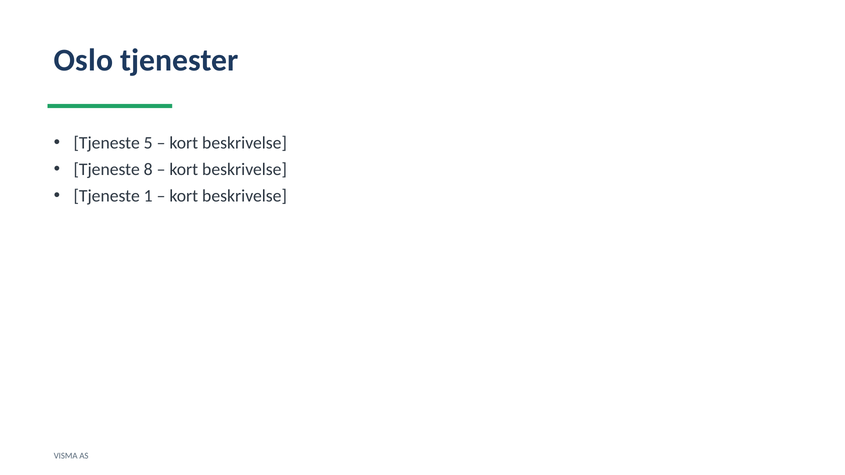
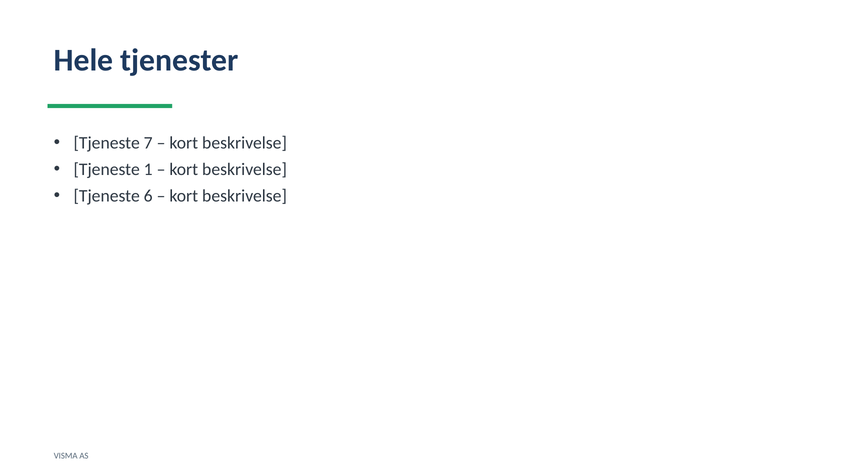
Oslo: Oslo -> Hele (83, 60)
5: 5 -> 7 (148, 143)
8: 8 -> 1 (148, 170)
1: 1 -> 6 (148, 196)
